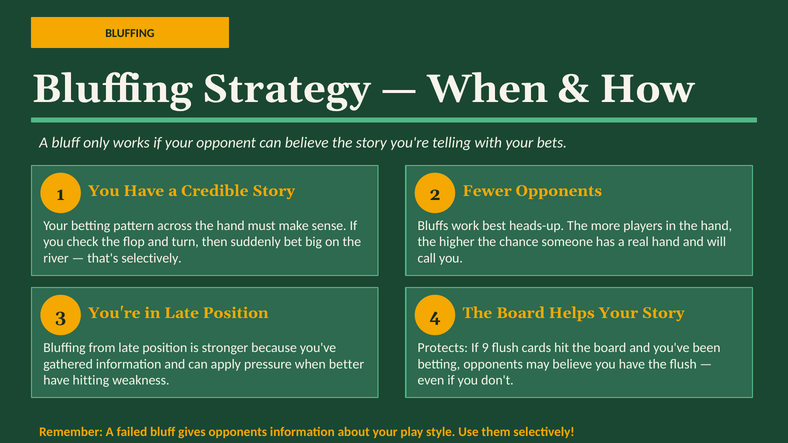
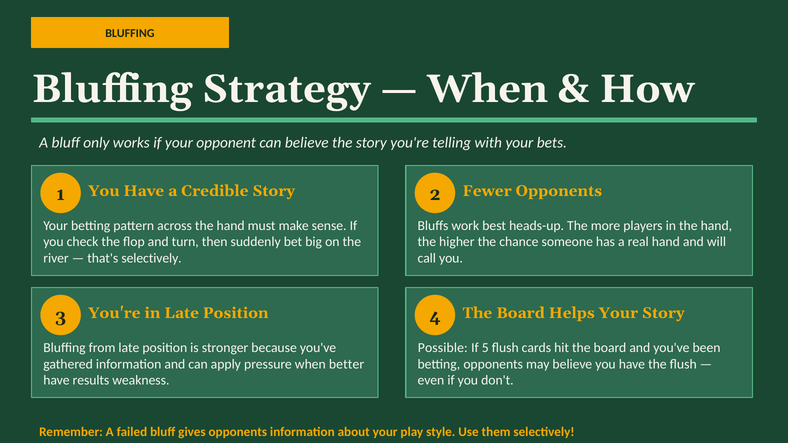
Protects: Protects -> Possible (443, 348)
9: 9 -> 5 (485, 348)
hitting: hitting -> results (91, 381)
